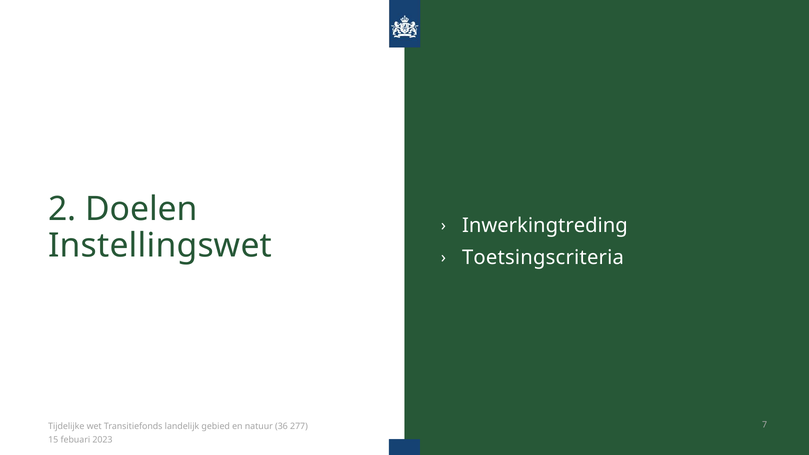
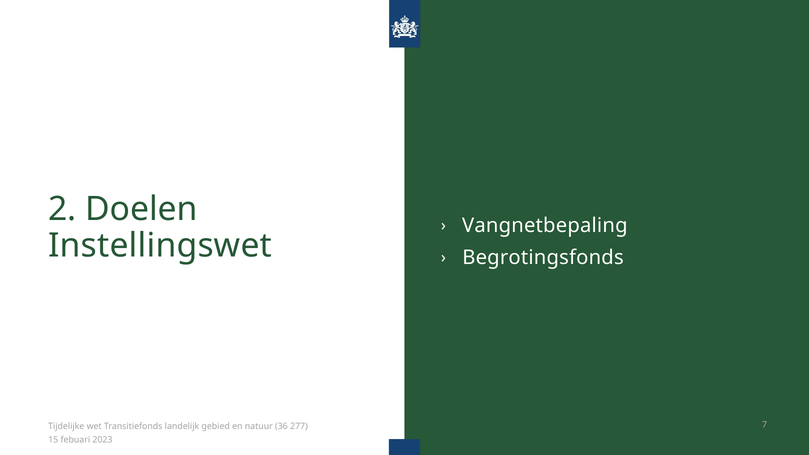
Inwerkingtreding: Inwerkingtreding -> Vangnetbepaling (545, 226)
Toetsingscriteria: Toetsingscriteria -> Begrotingsfonds (543, 258)
